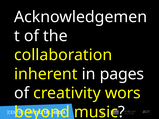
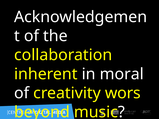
pages: pages -> moral (122, 74)
